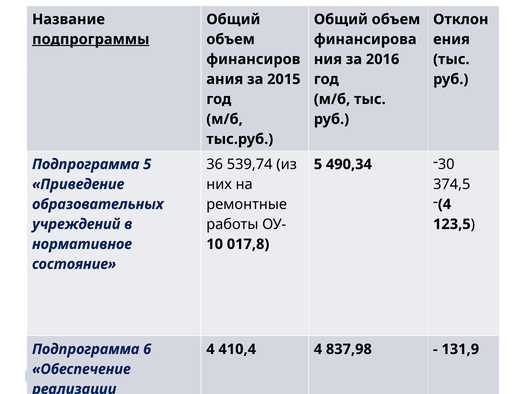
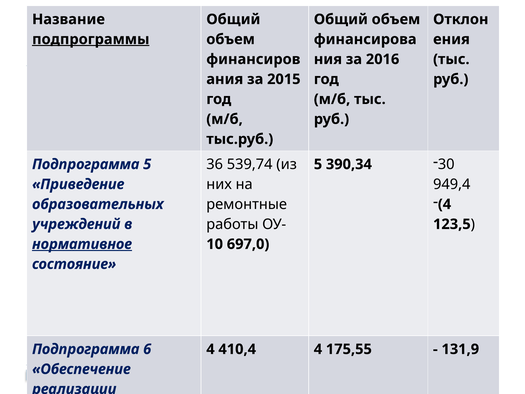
490,34: 490,34 -> 390,34 (349, 164)
374,5: 374,5 -> 949,4 (452, 184)
нормативное underline: none -> present (82, 244)
017,8: 017,8 -> 697,0 (248, 244)
837,98: 837,98 -> 175,55 (349, 349)
